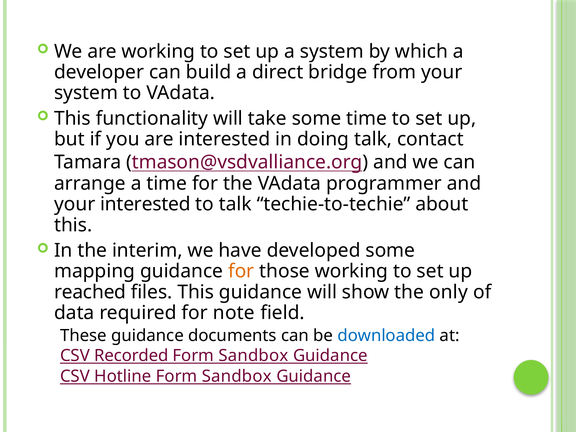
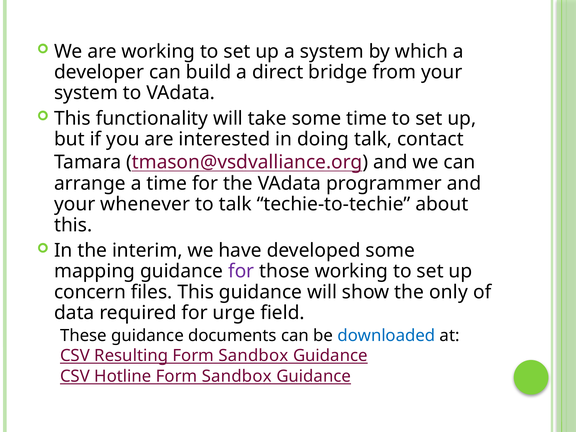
your interested: interested -> whenever (145, 204)
for colour: orange -> purple (241, 271)
reached: reached -> concern (90, 292)
note: note -> urge (234, 313)
Recorded: Recorded -> Resulting (131, 356)
